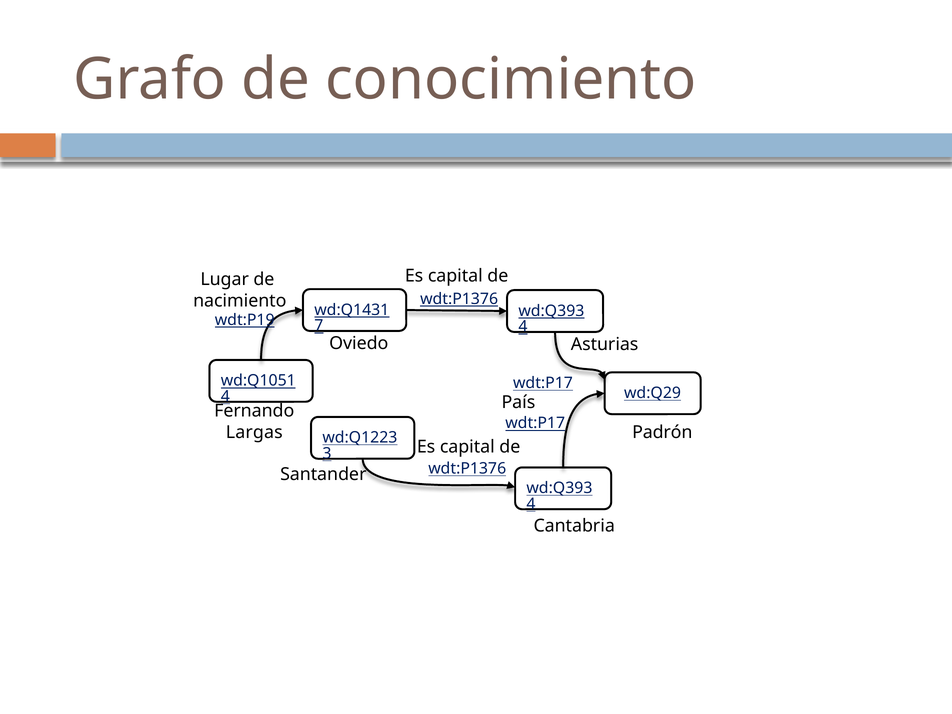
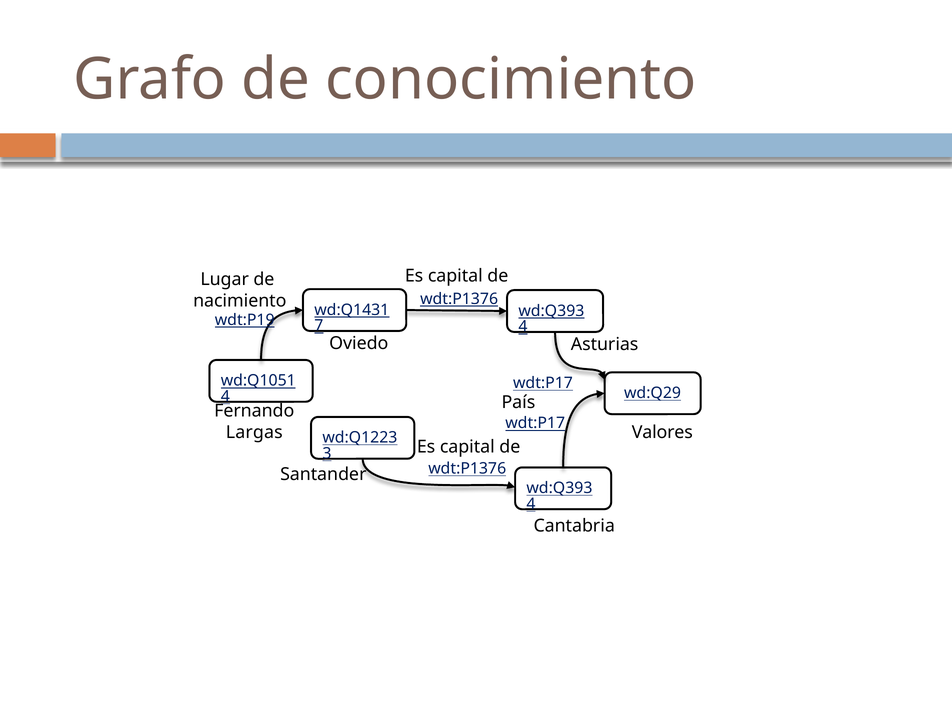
Padrón: Padrón -> Valores (662, 432)
